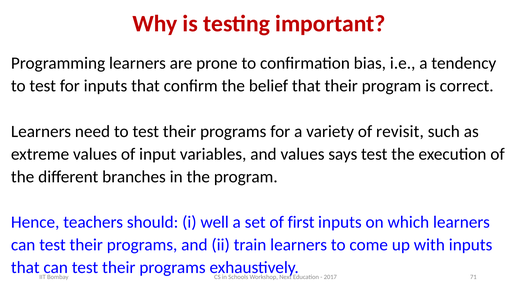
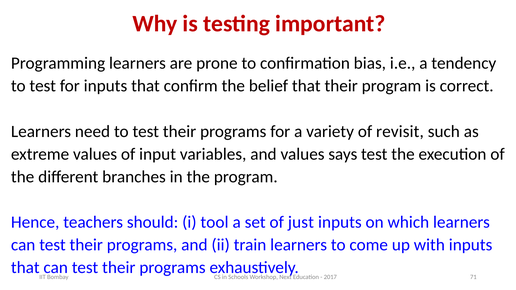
well: well -> tool (215, 222)
first: first -> just (301, 222)
